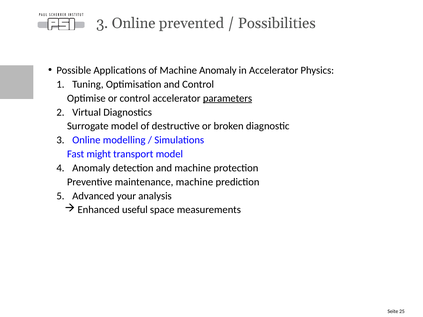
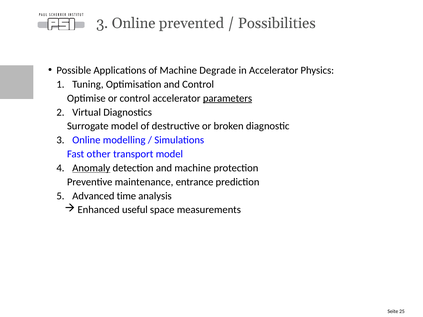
Machine Anomaly: Anomaly -> Degrade (218, 70)
might: might -> other (99, 154)
Anomaly underline: none -> present (91, 168)
maintenance machine: machine -> entrance (195, 182)
your: your -> time (126, 196)
